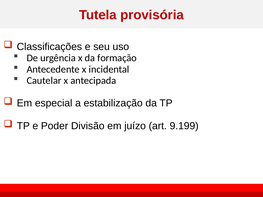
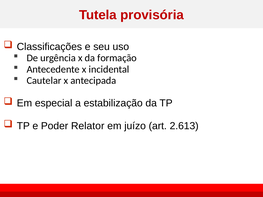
Divisão: Divisão -> Relator (88, 126)
9.199: 9.199 -> 2.613 (184, 126)
